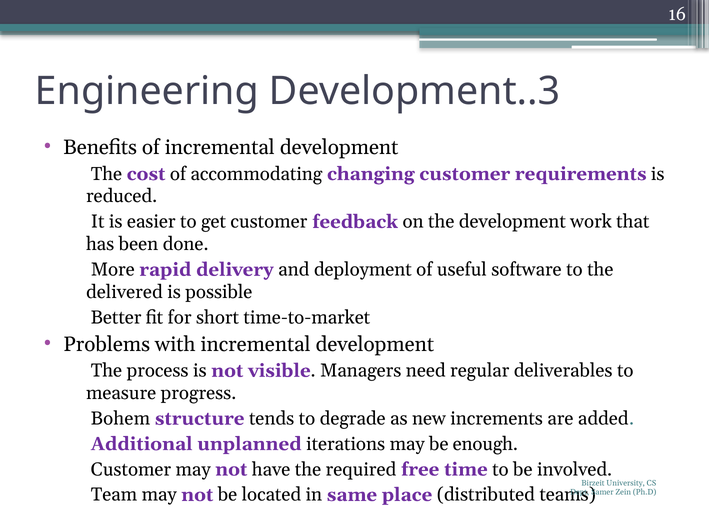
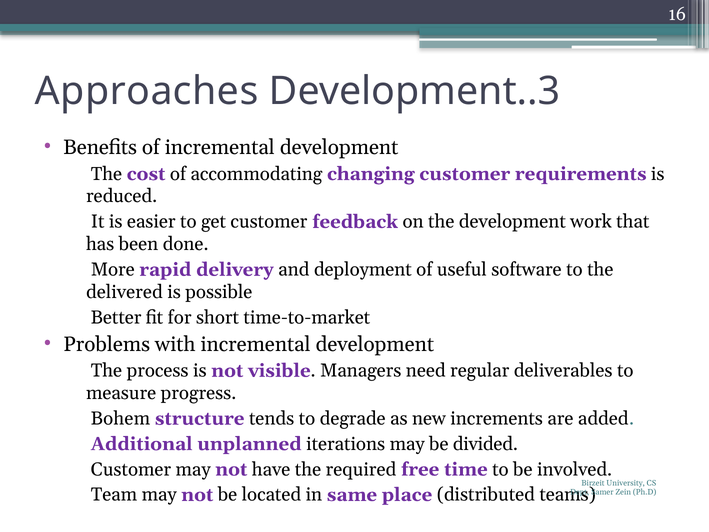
Engineering: Engineering -> Approaches (147, 91)
enough: enough -> divided (485, 444)
